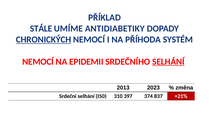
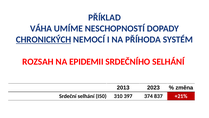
STÁLE: STÁLE -> VÁHA (41, 28)
ANTIDIABETIKY: ANTIDIABETIKY -> NESCHOPNOSTÍ (115, 28)
NEMOCÍ: NEMOCÍ -> ROZSAH (38, 61)
SELHÁNÍ underline: present -> none (168, 61)
